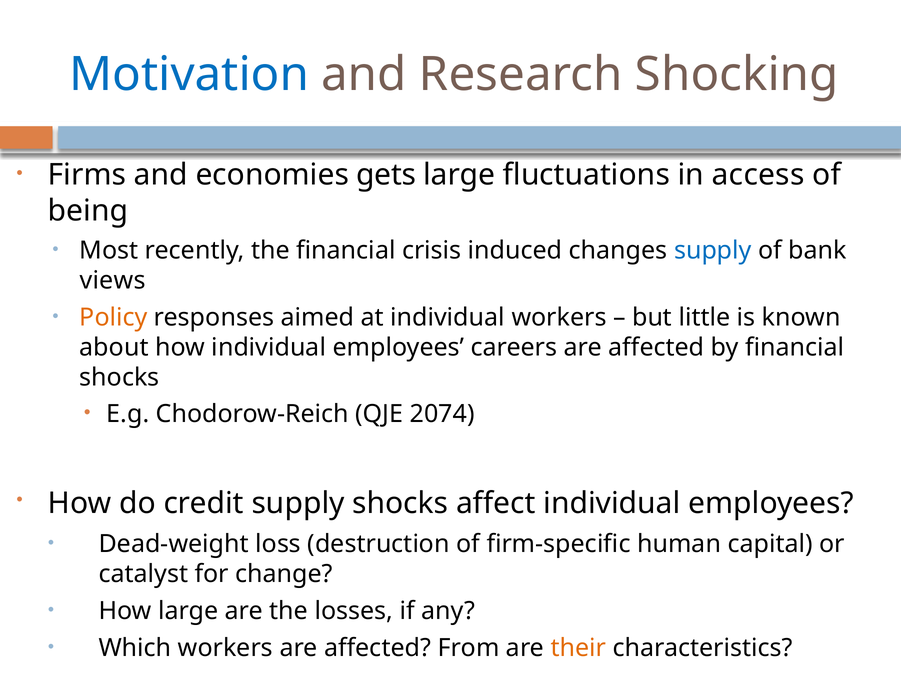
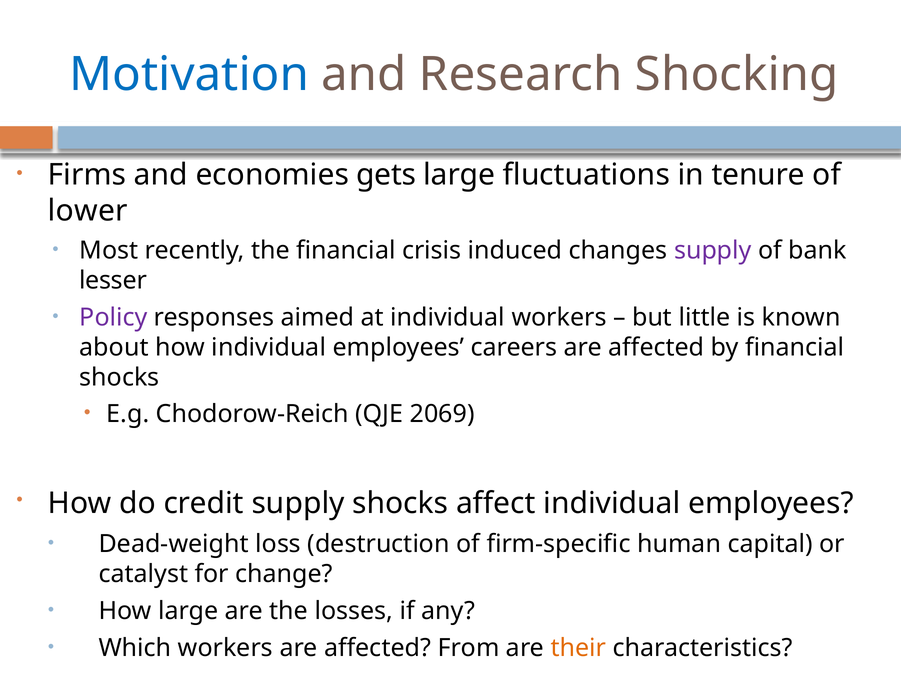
access: access -> tenure (758, 175)
being: being -> lower (88, 211)
supply colour: blue -> purple (713, 250)
views: views -> lesser (113, 280)
Policy colour: orange -> purple (113, 317)
2074: 2074 -> 2069 (442, 414)
